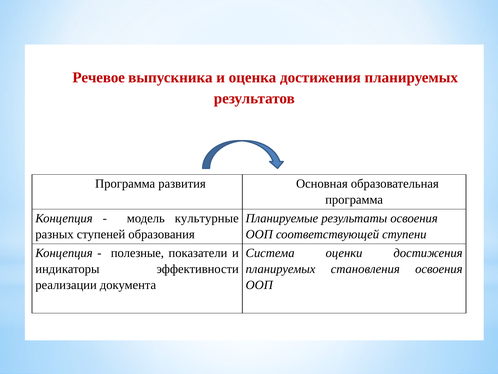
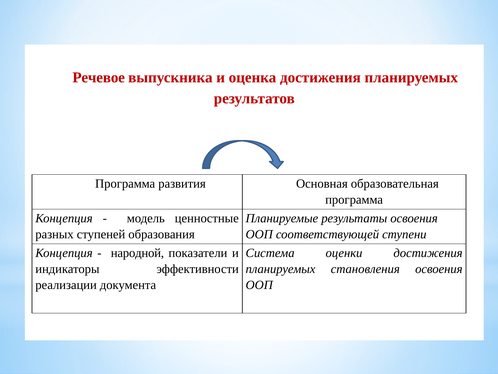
культурные: культурные -> ценностные (207, 218)
полезные: полезные -> народной (137, 253)
